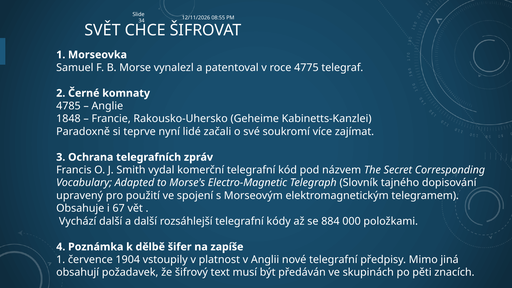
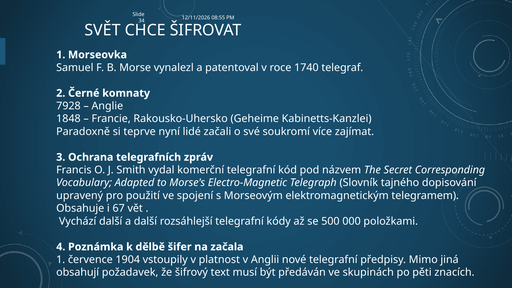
4775: 4775 -> 1740 (306, 68)
4785: 4785 -> 7928 (68, 106)
884: 884 -> 500 (330, 221)
zapíše: zapíše -> začala (227, 247)
